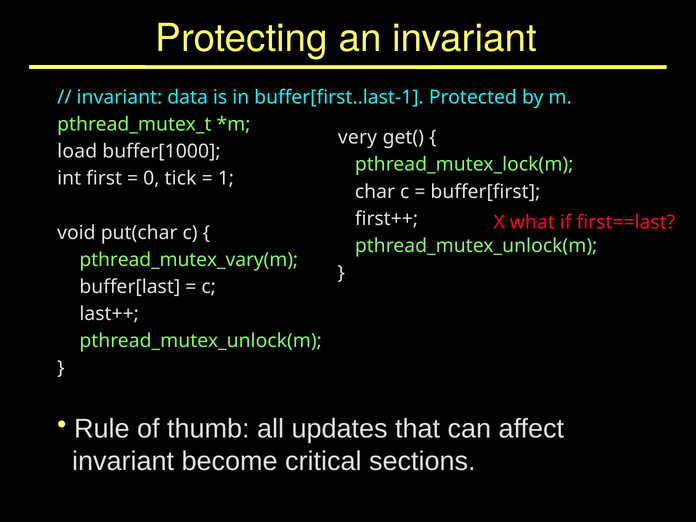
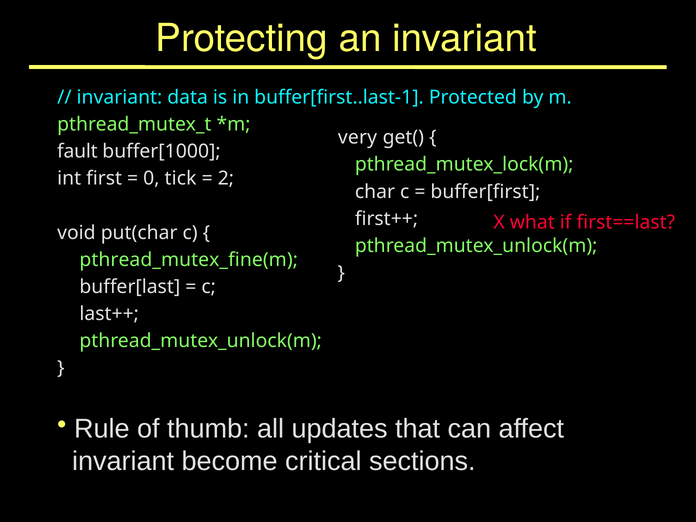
load: load -> fault (77, 152)
1: 1 -> 2 (226, 179)
pthread_mutex_vary(m: pthread_mutex_vary(m -> pthread_mutex_fine(m (189, 260)
